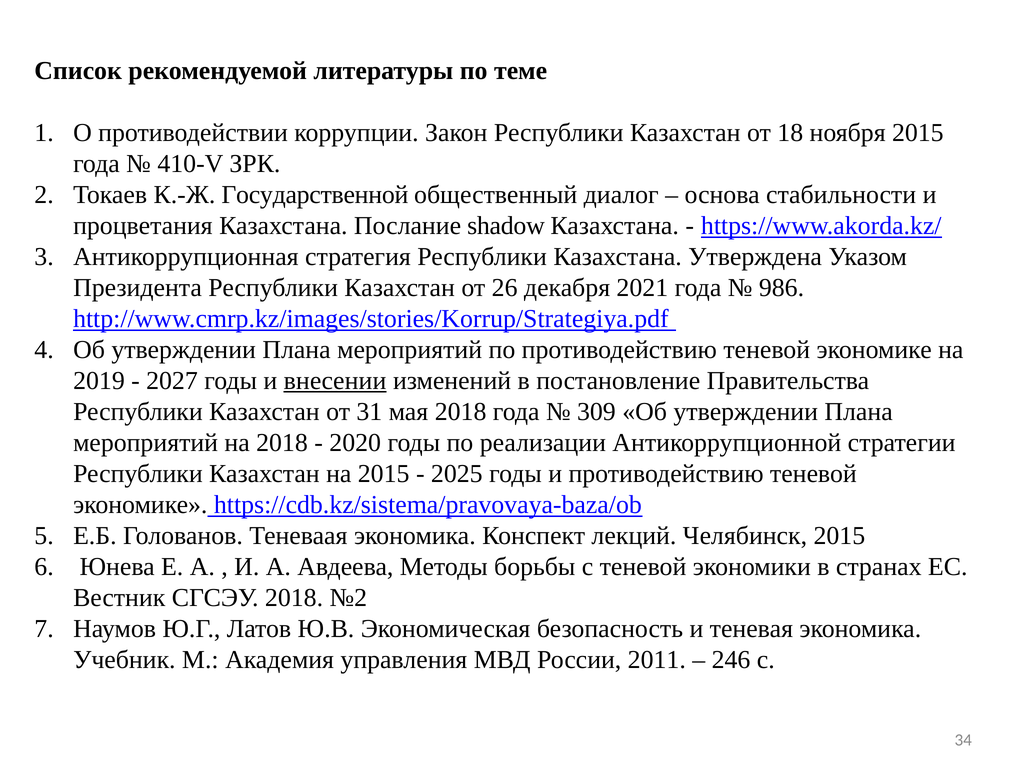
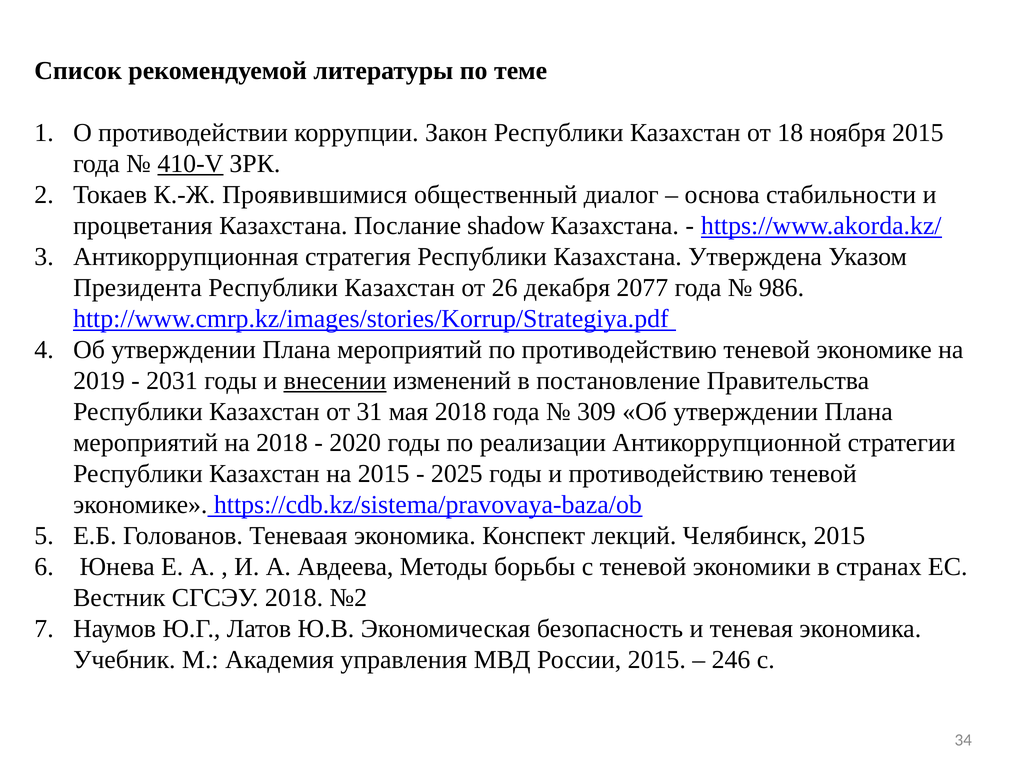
410-V underline: none -> present (190, 164)
Государственной: Государственной -> Проявившимися (315, 195)
2021: 2021 -> 2077 (642, 288)
2027: 2027 -> 2031 (172, 381)
России 2011: 2011 -> 2015 (657, 660)
